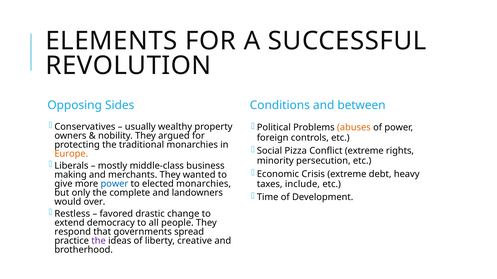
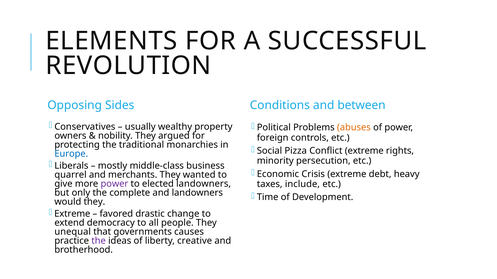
Europe colour: orange -> blue (71, 154)
making: making -> quarrel (71, 175)
power colour: blue -> purple (114, 184)
elected monarchies: monarchies -> landowners (204, 184)
would over: over -> they (94, 202)
Restless: Restless -> Extreme (72, 214)
respond: respond -> unequal (73, 232)
spread: spread -> causes (189, 232)
